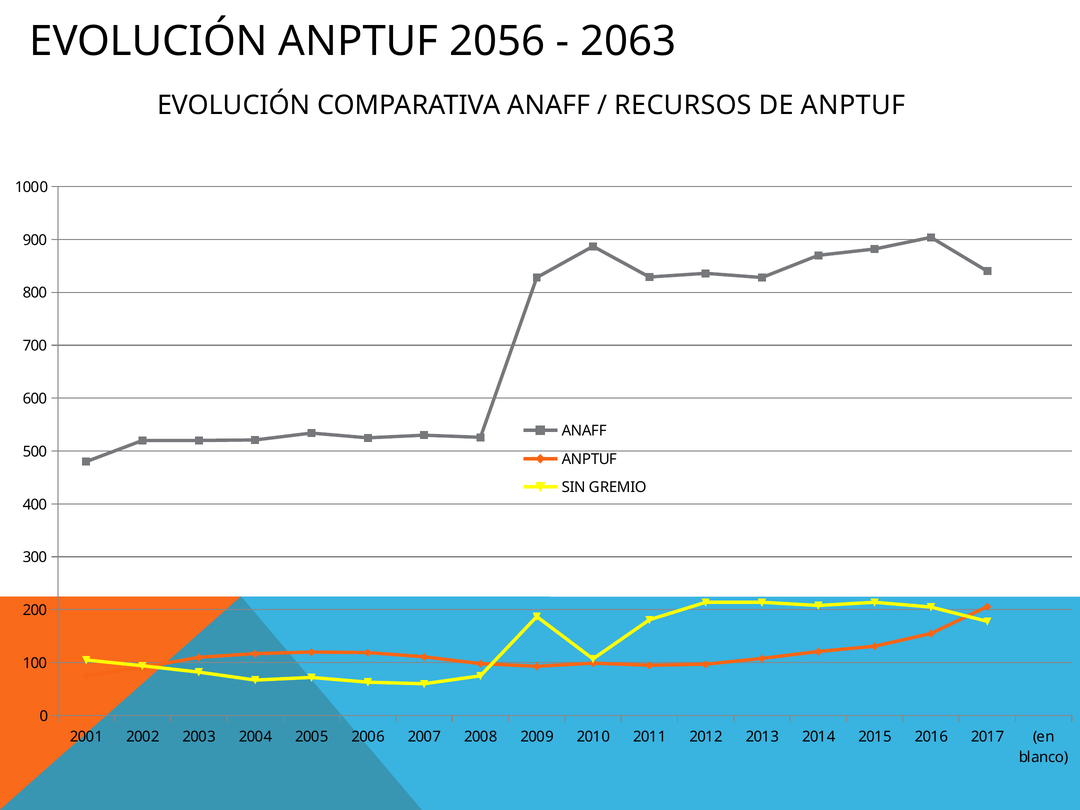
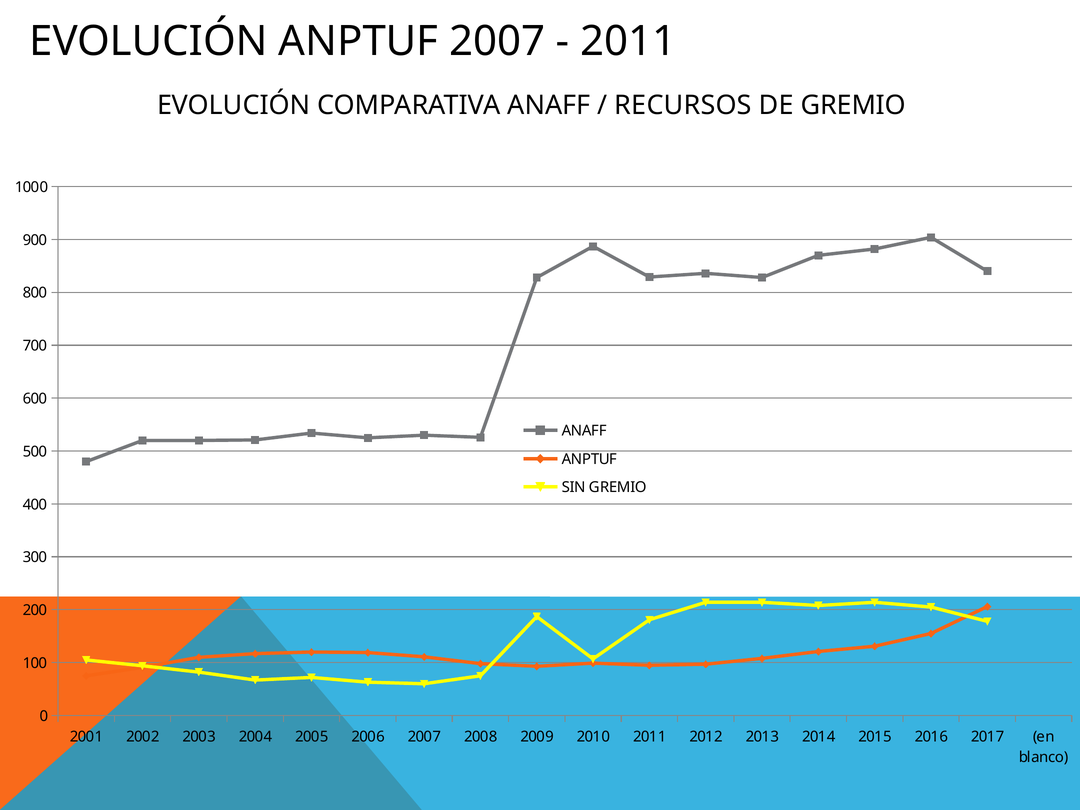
ANPTUF 2056: 2056 -> 2007 (497, 41)
2063: 2063 -> 2011 (628, 41)
DE ANPTUF: ANPTUF -> GREMIO (853, 105)
